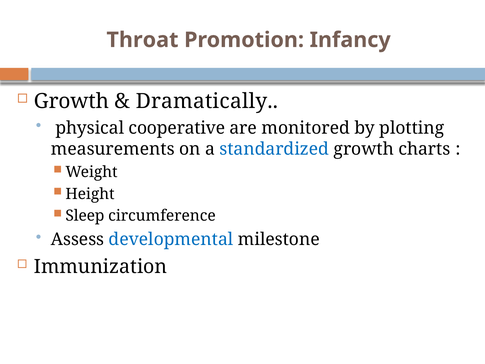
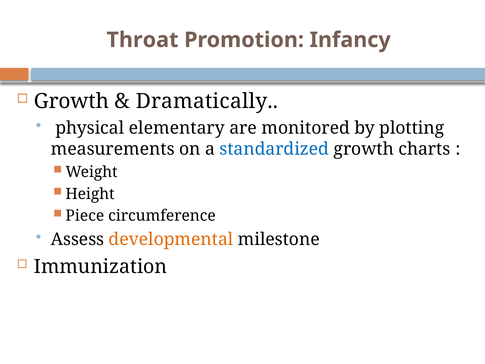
cooperative: cooperative -> elementary (177, 128)
Sleep: Sleep -> Piece (85, 216)
developmental colour: blue -> orange (171, 239)
